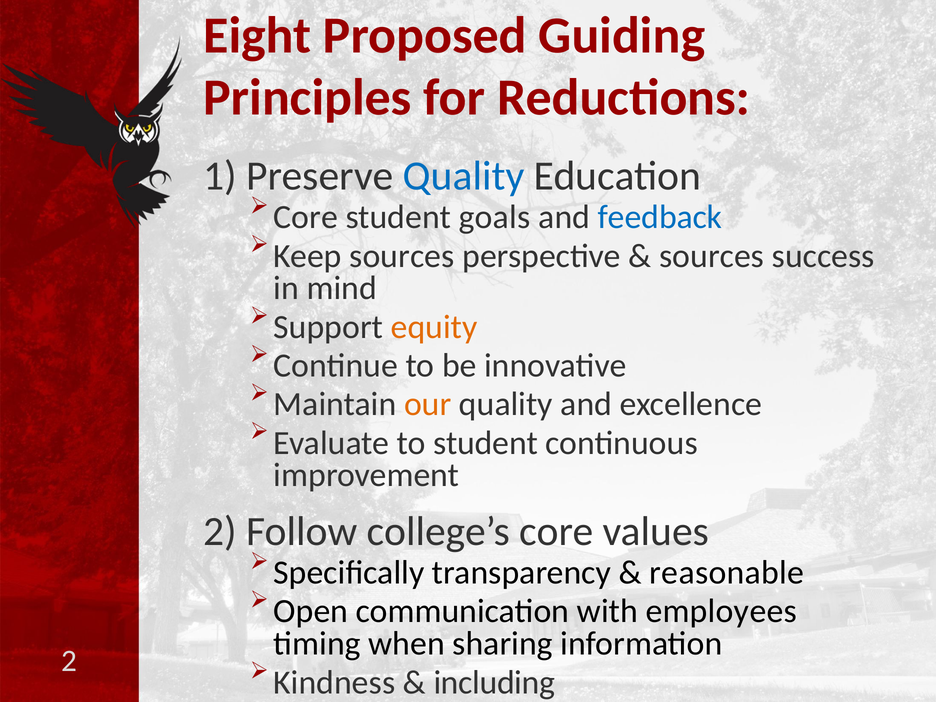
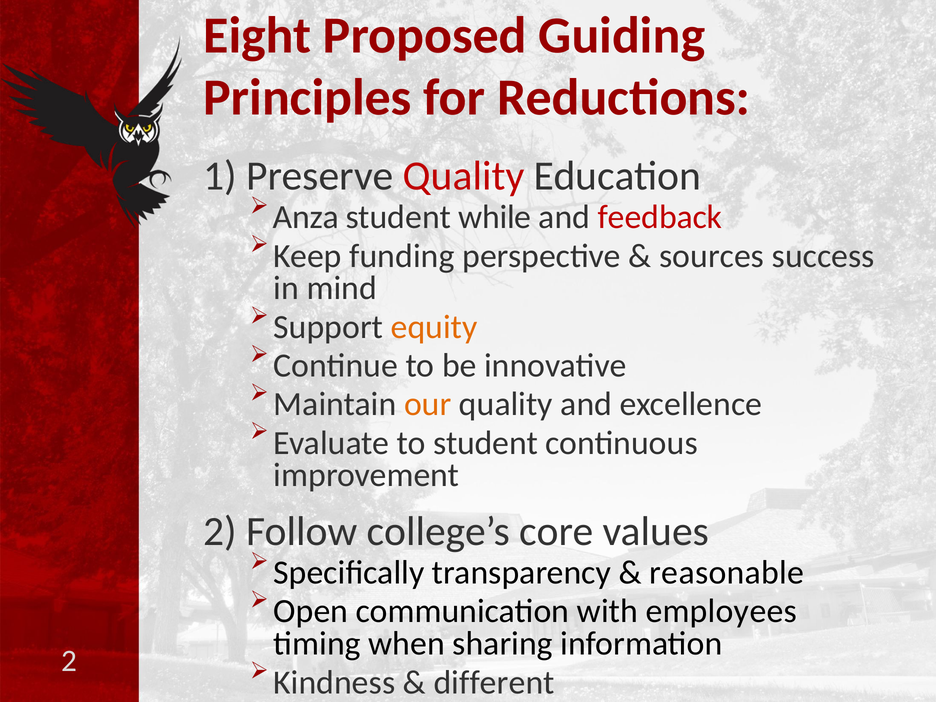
Quality colour: blue -> red (464, 176)
Core: Core -> Anza (306, 217)
goals: goals -> while (495, 217)
feedback colour: blue -> red (660, 217)
Keep sources: sources -> funding (402, 256)
including: including -> different (494, 682)
